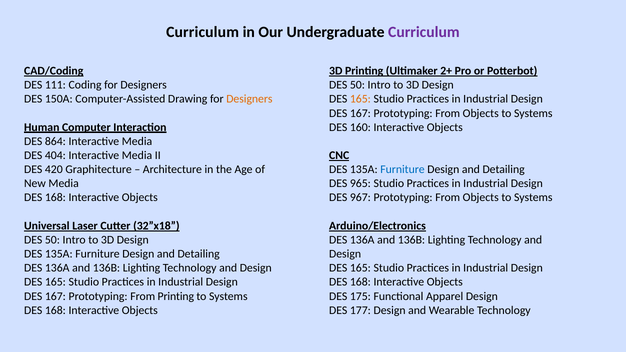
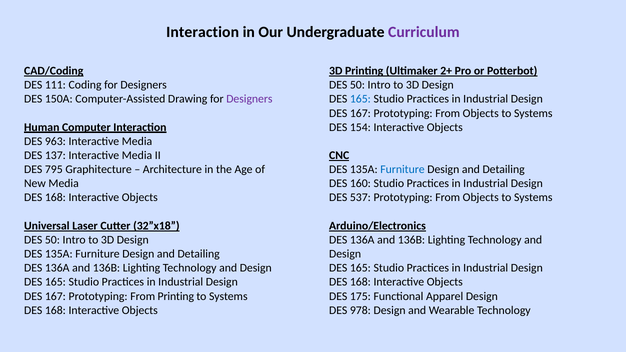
Curriculum: Curriculum -> Interaction (203, 32)
Designers colour: orange -> purple (249, 99)
165 colour: orange -> blue (360, 99)
160: 160 -> 154 (360, 127)
864: 864 -> 963 (55, 141)
404: 404 -> 137 (55, 155)
420: 420 -> 795 (54, 170)
965: 965 -> 160 (360, 184)
967: 967 -> 537 (360, 198)
177: 177 -> 978 (360, 310)
